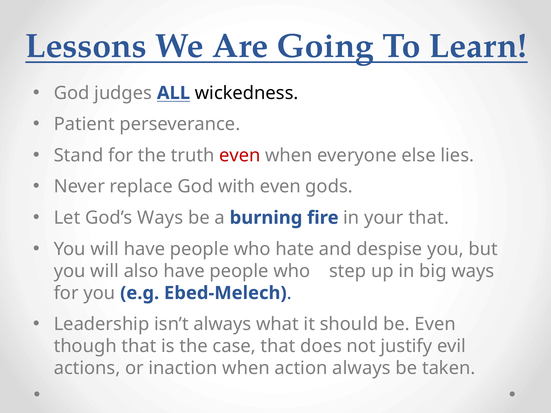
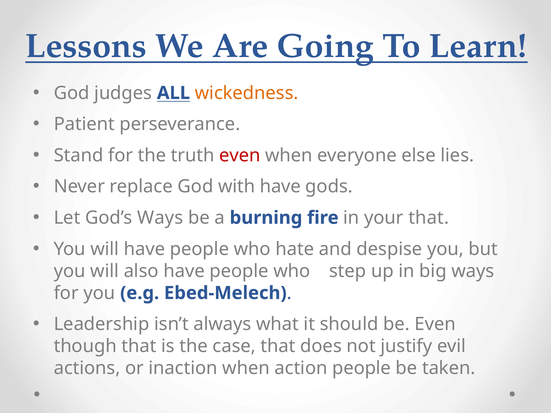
wickedness colour: black -> orange (247, 93)
with even: even -> have (280, 187)
action always: always -> people (362, 368)
